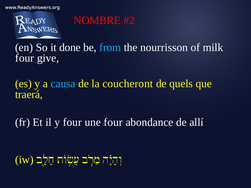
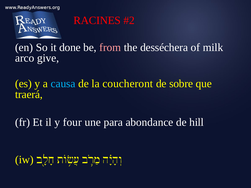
NOMBRE: NOMBRE -> RACINES (97, 20)
from colour: light blue -> pink (110, 47)
nourrisson: nourrisson -> desséchera (164, 47)
four: four -> arco (25, 58)
quels: quels -> sobre (181, 84)
une four: four -> para (113, 122)
allí: allí -> hill (197, 122)
